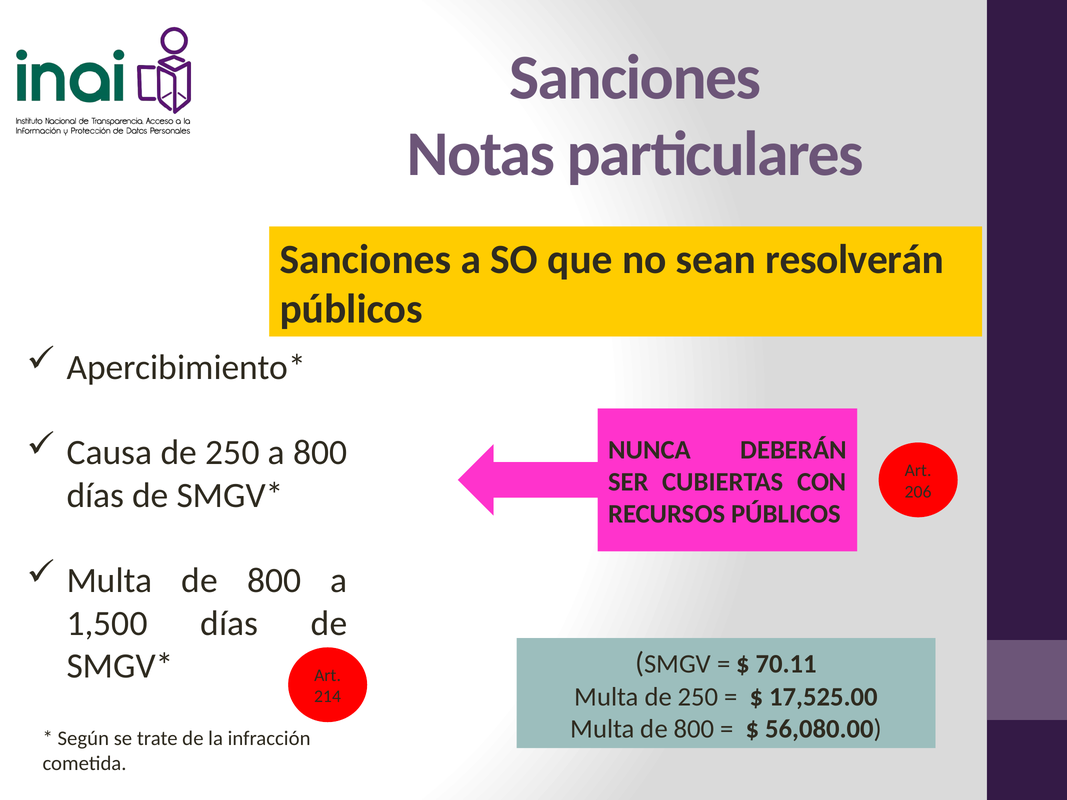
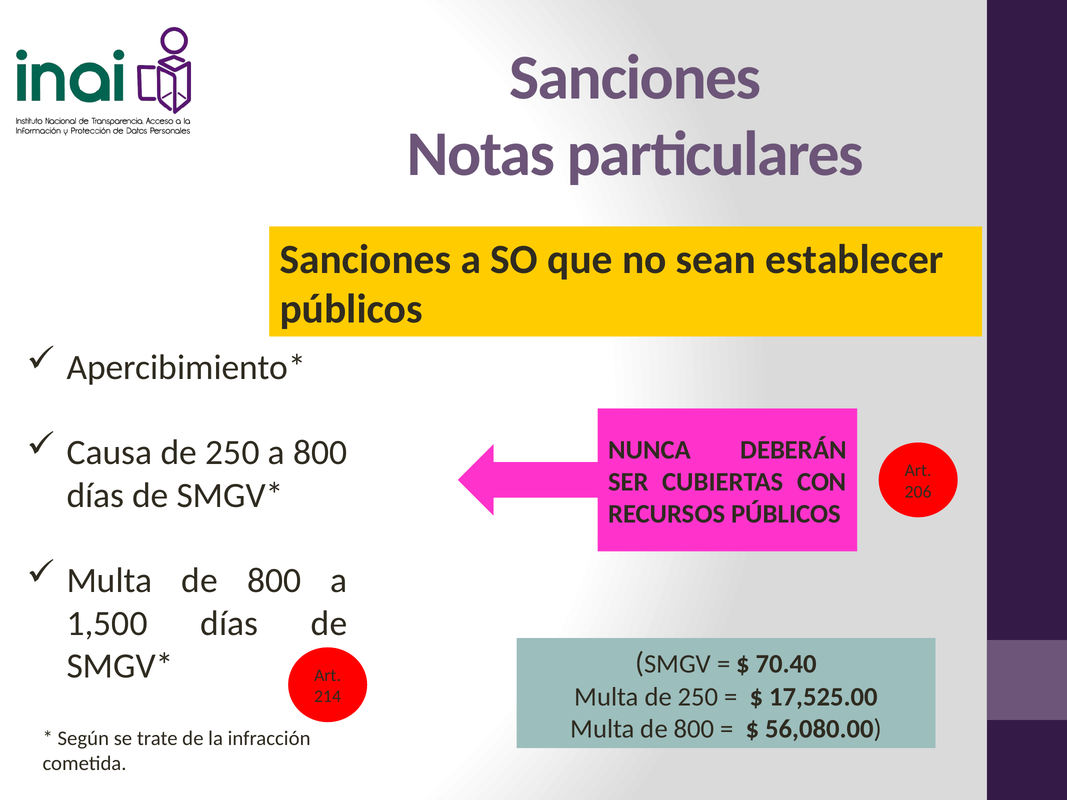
resolverán: resolverán -> establecer (854, 260)
70.11: 70.11 -> 70.40 (786, 664)
